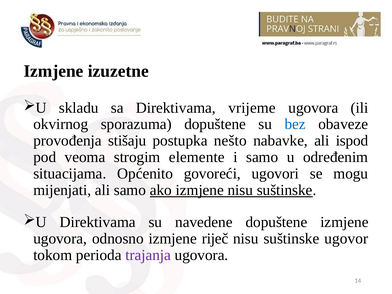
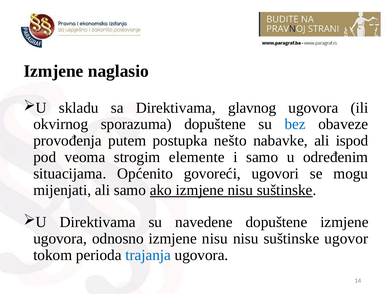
izuzetne: izuzetne -> naglasio (118, 71)
vrijeme: vrijeme -> glavnog (252, 108)
stišaju: stišaju -> putem (127, 141)
odnosno izmjene riječ: riječ -> nisu (215, 239)
trajanja colour: purple -> blue (148, 255)
